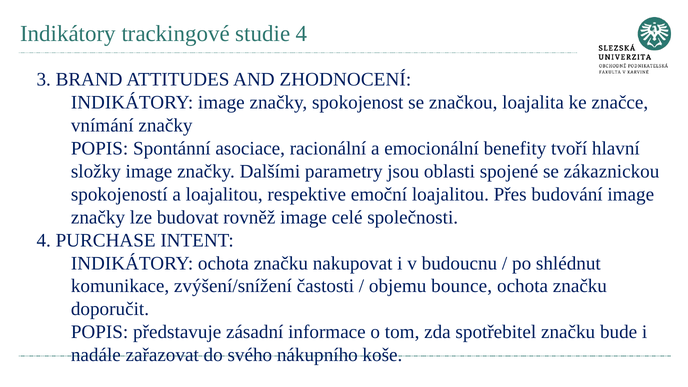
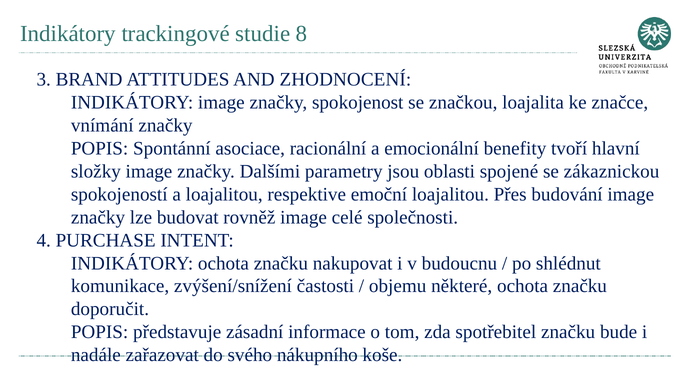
studie 4: 4 -> 8 (302, 33)
bounce: bounce -> některé (462, 286)
